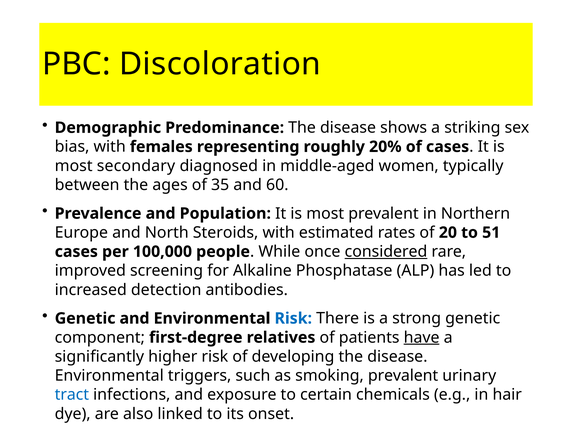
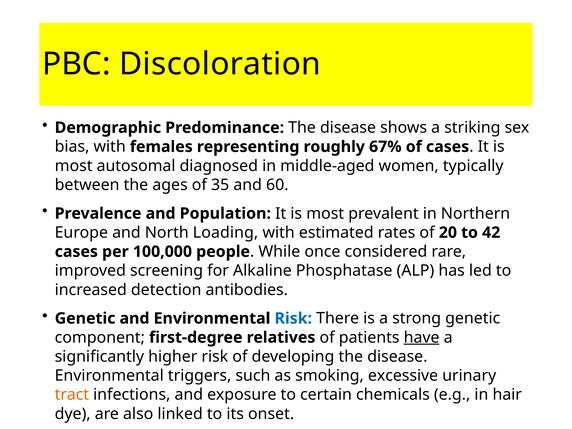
20%: 20% -> 67% (385, 147)
secondary: secondary -> autosomal (136, 166)
Steroids: Steroids -> Loading (226, 233)
51: 51 -> 42 (491, 233)
considered underline: present -> none (386, 252)
smoking prevalent: prevalent -> excessive (403, 376)
tract colour: blue -> orange (72, 395)
